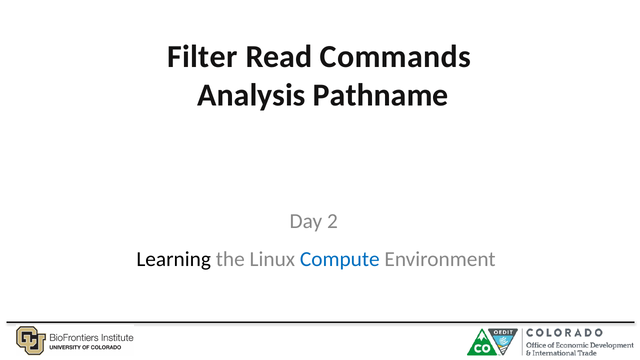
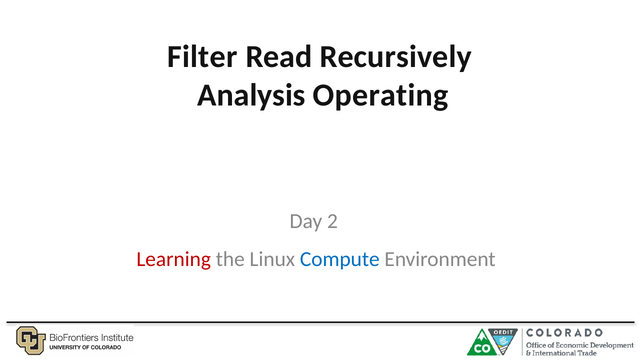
Commands: Commands -> Recursively (396, 57)
Pathname: Pathname -> Operating (381, 95)
Learning colour: black -> red (174, 259)
